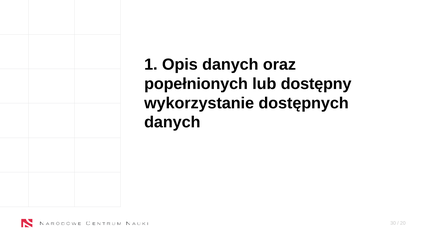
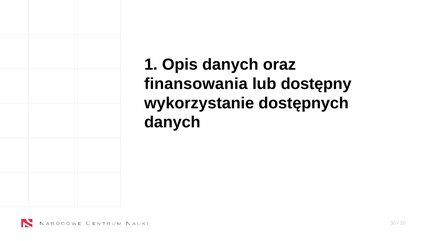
popełnionych: popełnionych -> finansowania (196, 84)
